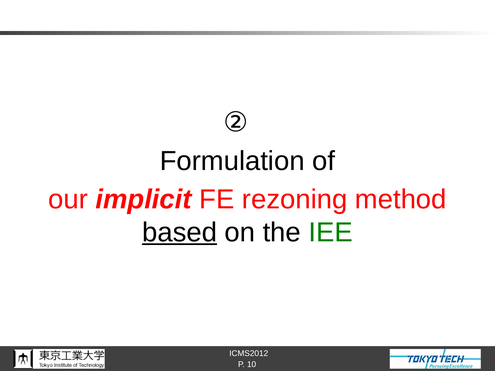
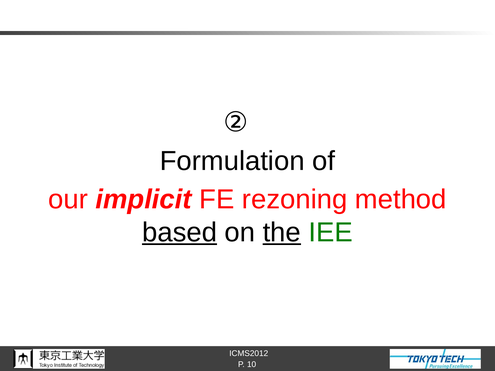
the underline: none -> present (282, 233)
